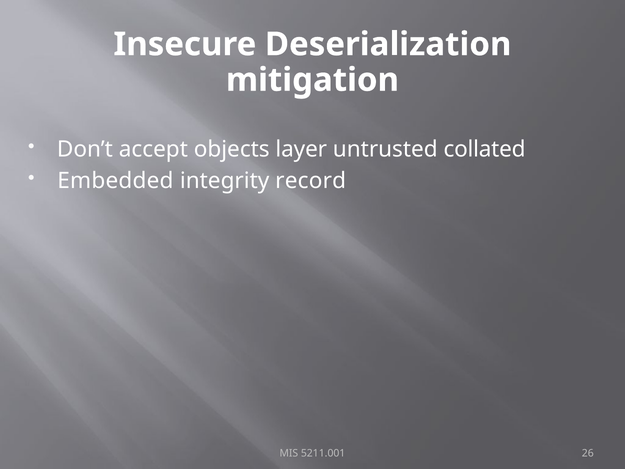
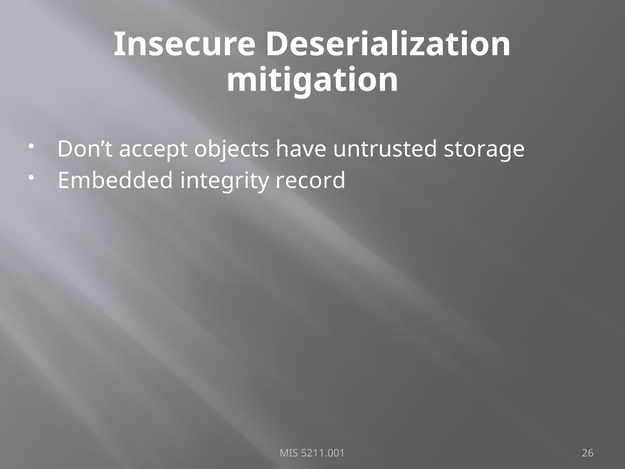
layer: layer -> have (301, 149)
collated: collated -> storage (484, 149)
